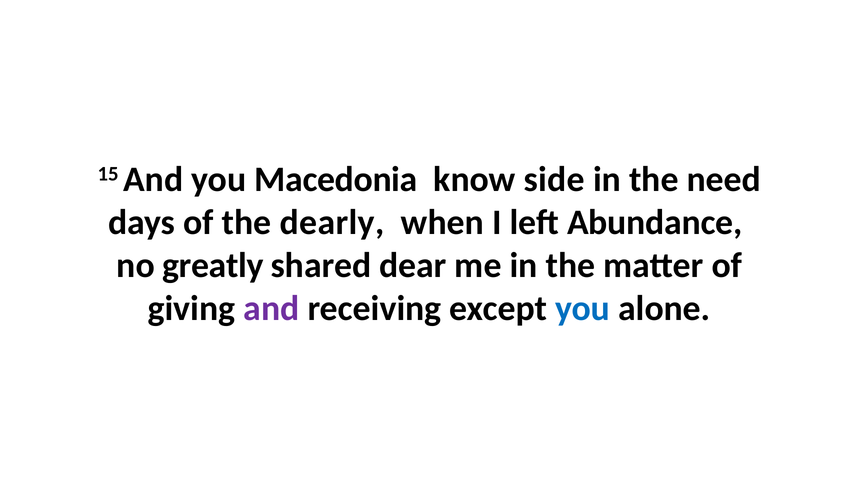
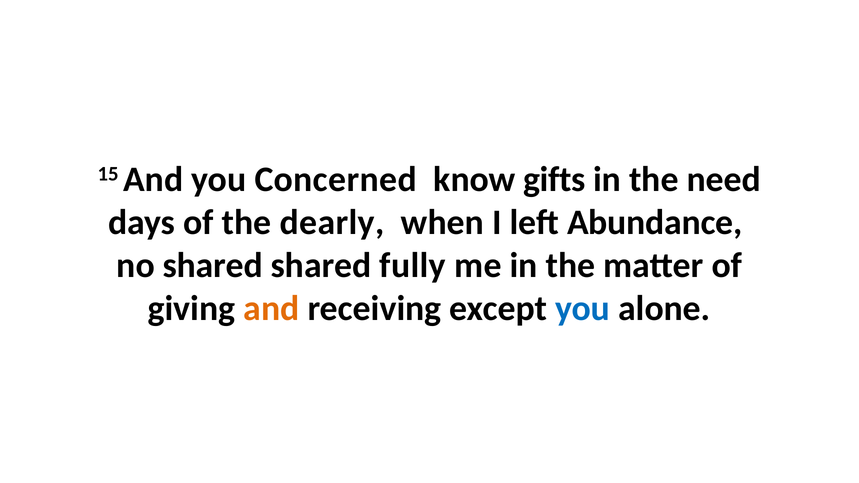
Macedonia: Macedonia -> Concerned (336, 180)
side: side -> gifts (554, 180)
no greatly: greatly -> shared (213, 266)
dear: dear -> fully (413, 266)
and colour: purple -> orange (271, 308)
